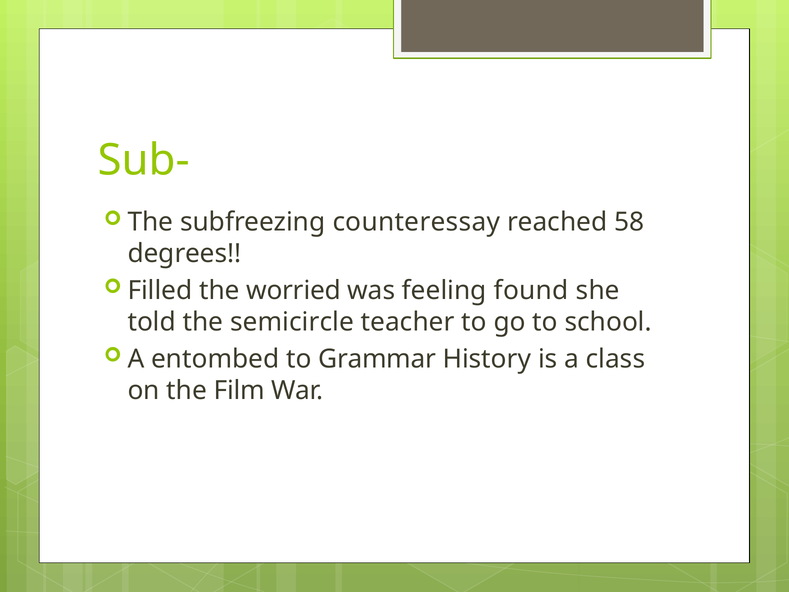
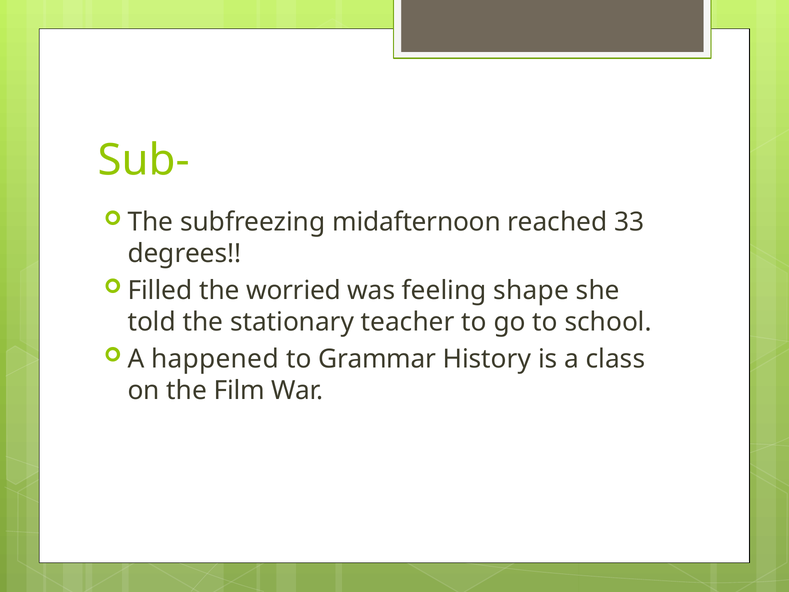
counteressay: counteressay -> midafternoon (417, 222)
58: 58 -> 33 (629, 222)
found: found -> shape (531, 290)
semicircle: semicircle -> stationary (292, 322)
entombed: entombed -> happened (215, 359)
